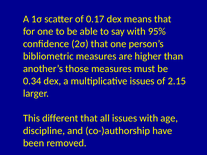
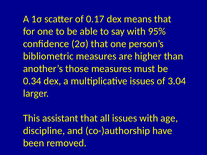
2.15: 2.15 -> 3.04 (177, 81)
different: different -> assistant (60, 118)
